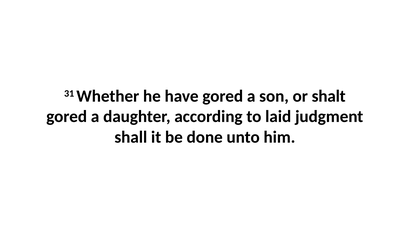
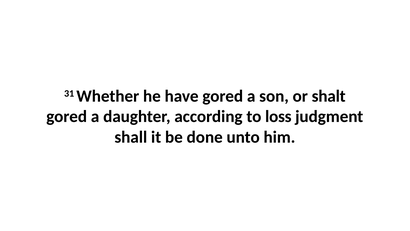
laid: laid -> loss (278, 116)
